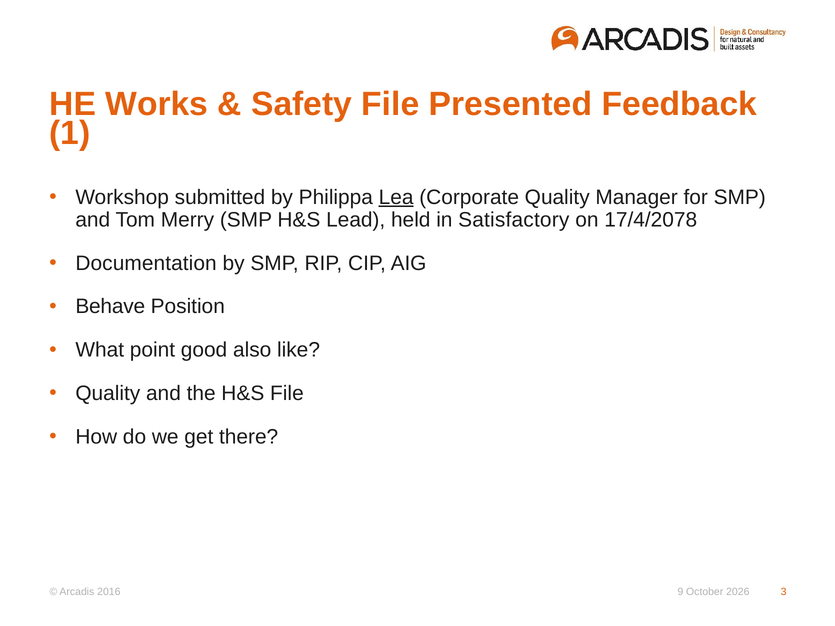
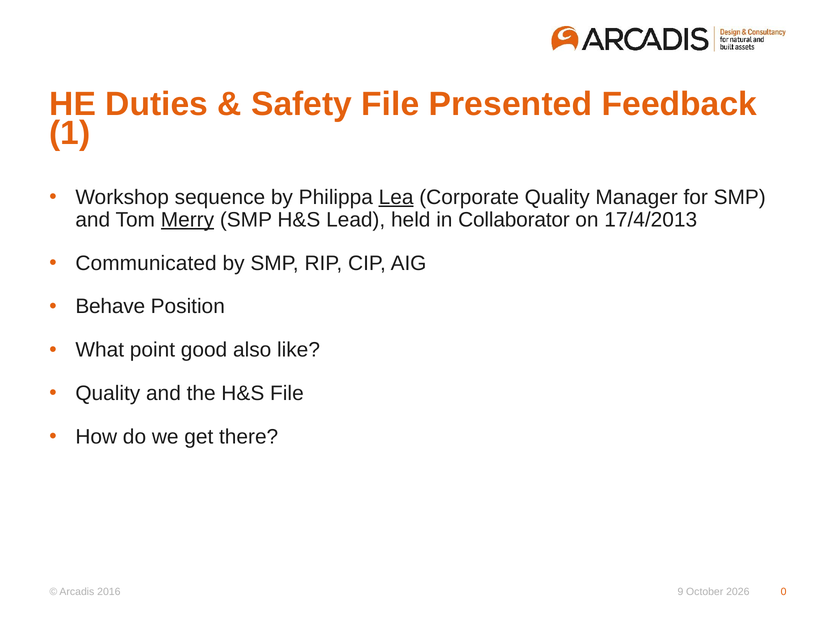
Works: Works -> Duties (157, 104)
submitted: submitted -> sequence (220, 197)
Merry underline: none -> present (187, 220)
Satisfactory: Satisfactory -> Collaborator (514, 220)
17/4/2078: 17/4/2078 -> 17/4/2013 (651, 220)
Documentation: Documentation -> Communicated (146, 263)
3: 3 -> 0 (784, 592)
